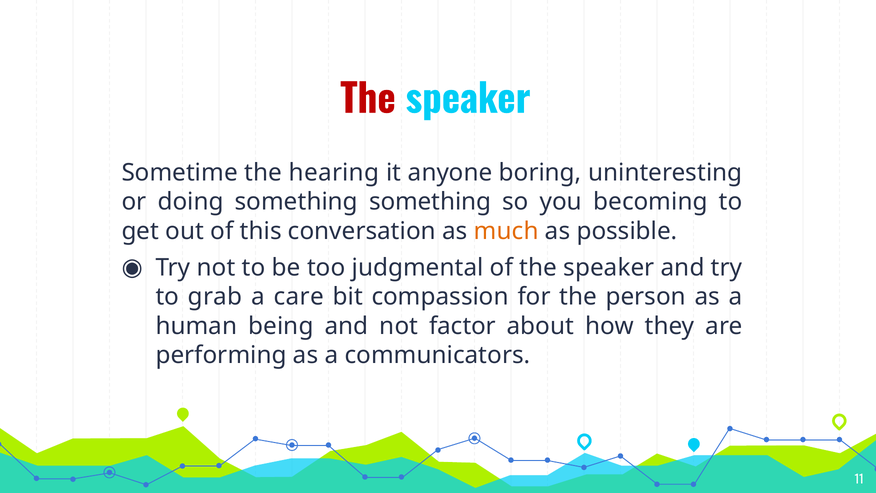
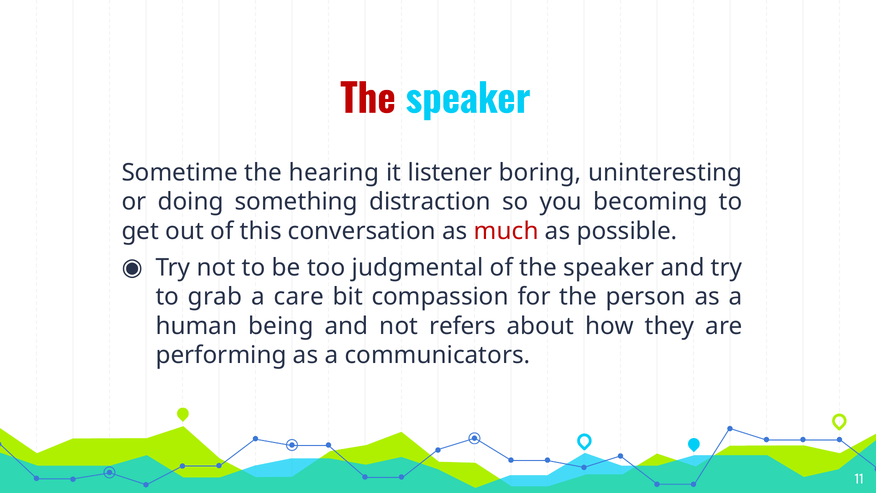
anyone: anyone -> listener (450, 173)
something something: something -> distraction (430, 202)
much colour: orange -> red (506, 231)
factor: factor -> refers (463, 326)
